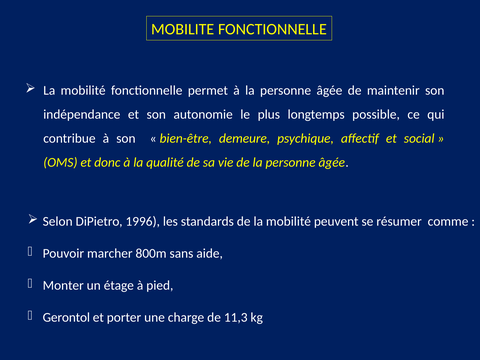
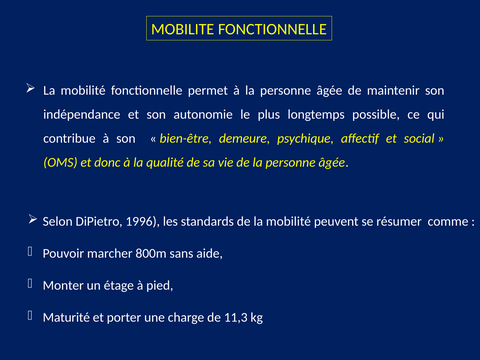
Gerontol: Gerontol -> Maturité (66, 318)
